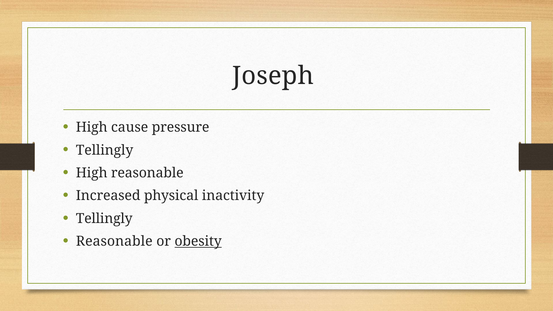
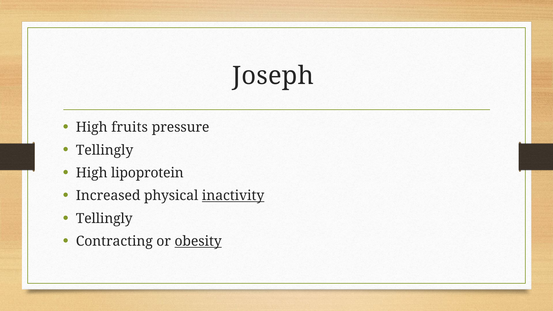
cause: cause -> fruits (130, 127)
High reasonable: reasonable -> lipoprotein (147, 173)
inactivity underline: none -> present (233, 196)
Reasonable: Reasonable -> Contracting (114, 241)
